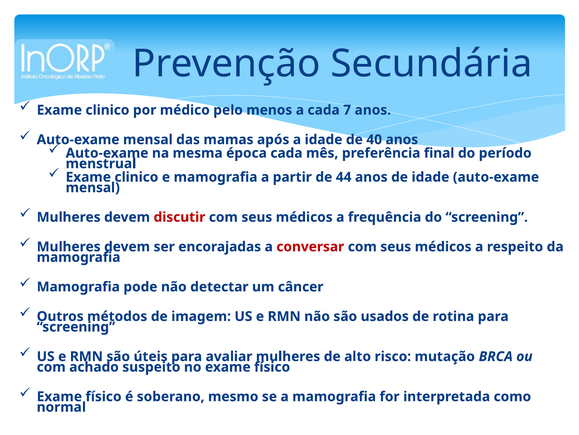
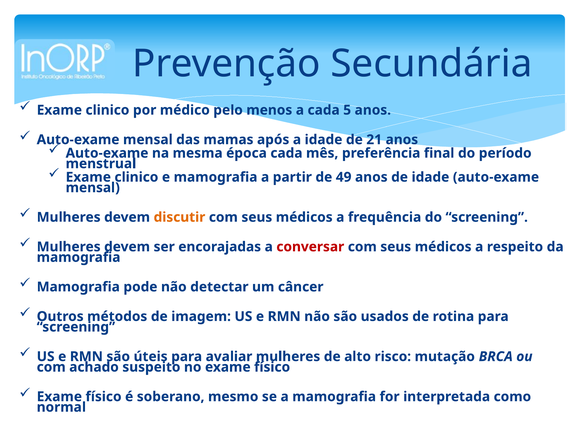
7: 7 -> 5 (347, 110)
40: 40 -> 21 (374, 139)
44: 44 -> 49 (344, 177)
discutir colour: red -> orange (179, 217)
